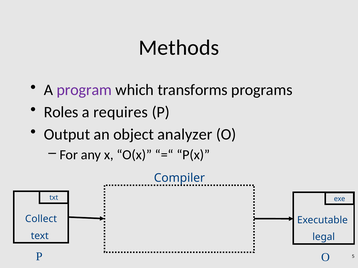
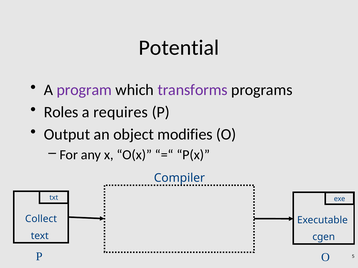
Methods: Methods -> Potential (179, 48)
transforms colour: black -> purple (193, 90)
analyzer: analyzer -> modifies (185, 135)
legal: legal -> cgen (324, 237)
